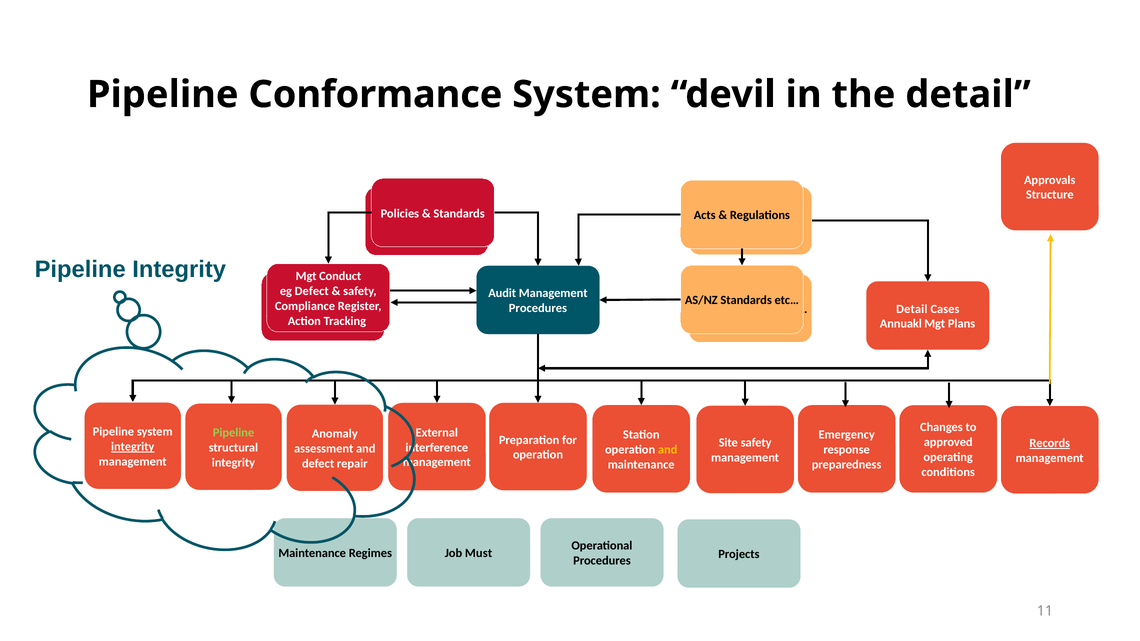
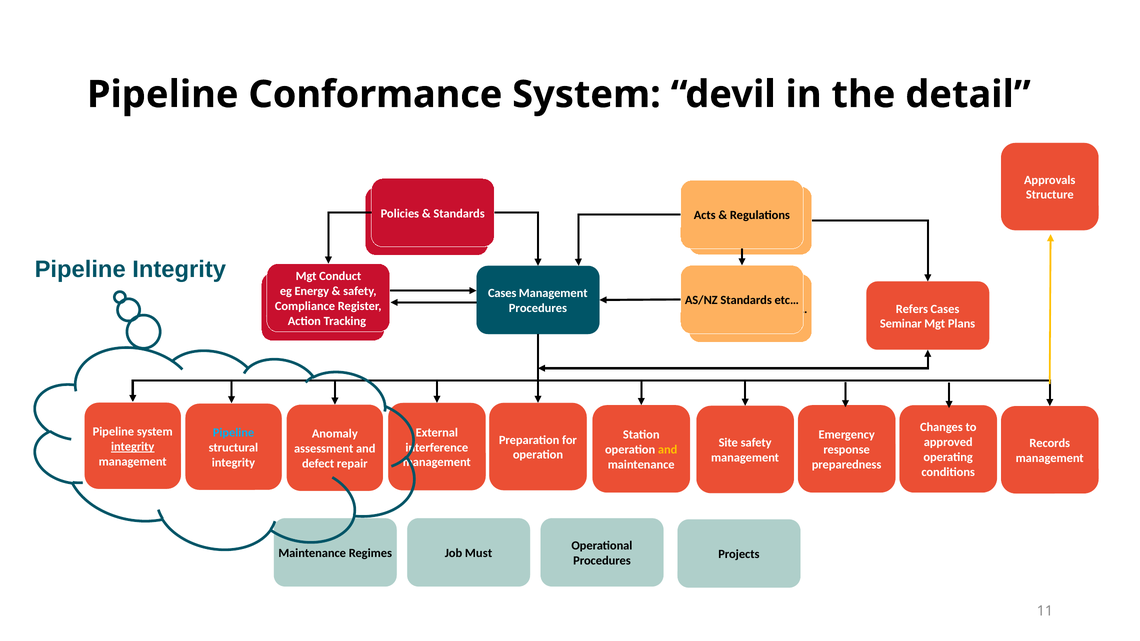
eg Defect: Defect -> Energy (312, 291)
Audit: Audit -> Cases (502, 293)
Detail: Detail -> Refers (912, 309)
Annuakl: Annuakl -> Seminar (901, 324)
Pipeline colour: light green -> light blue (234, 433)
Records underline: present -> none (1050, 443)
